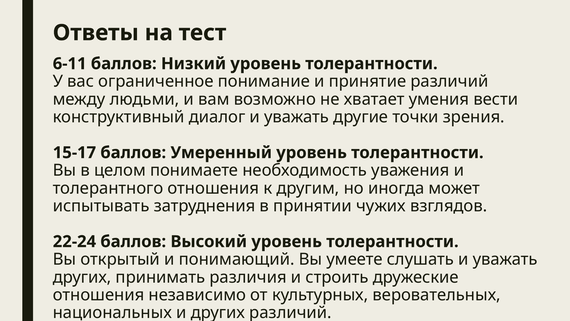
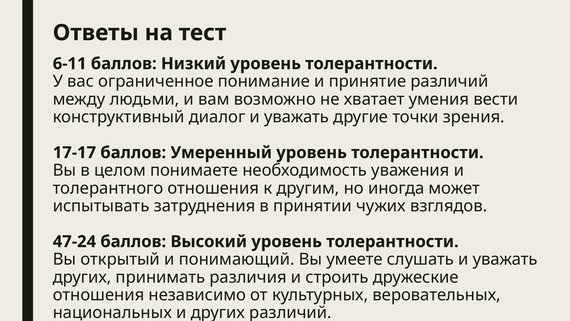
15-17: 15-17 -> 17-17 (74, 152)
22-24: 22-24 -> 47-24 (74, 241)
